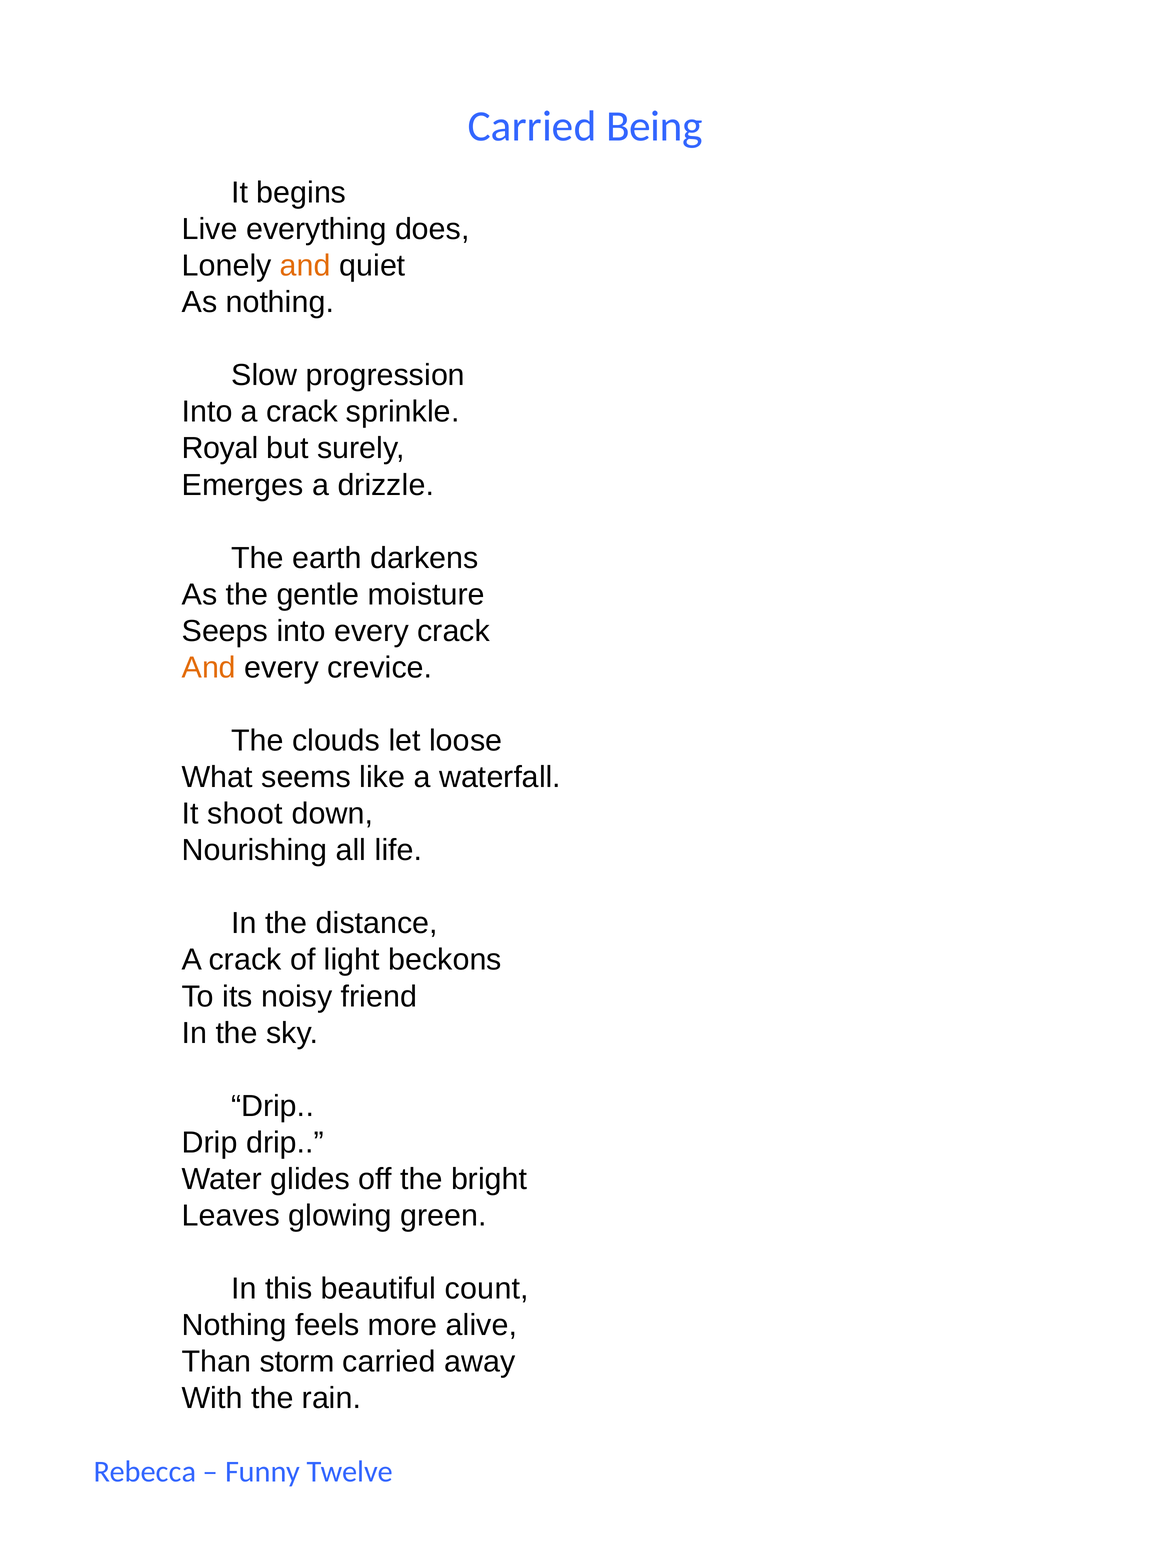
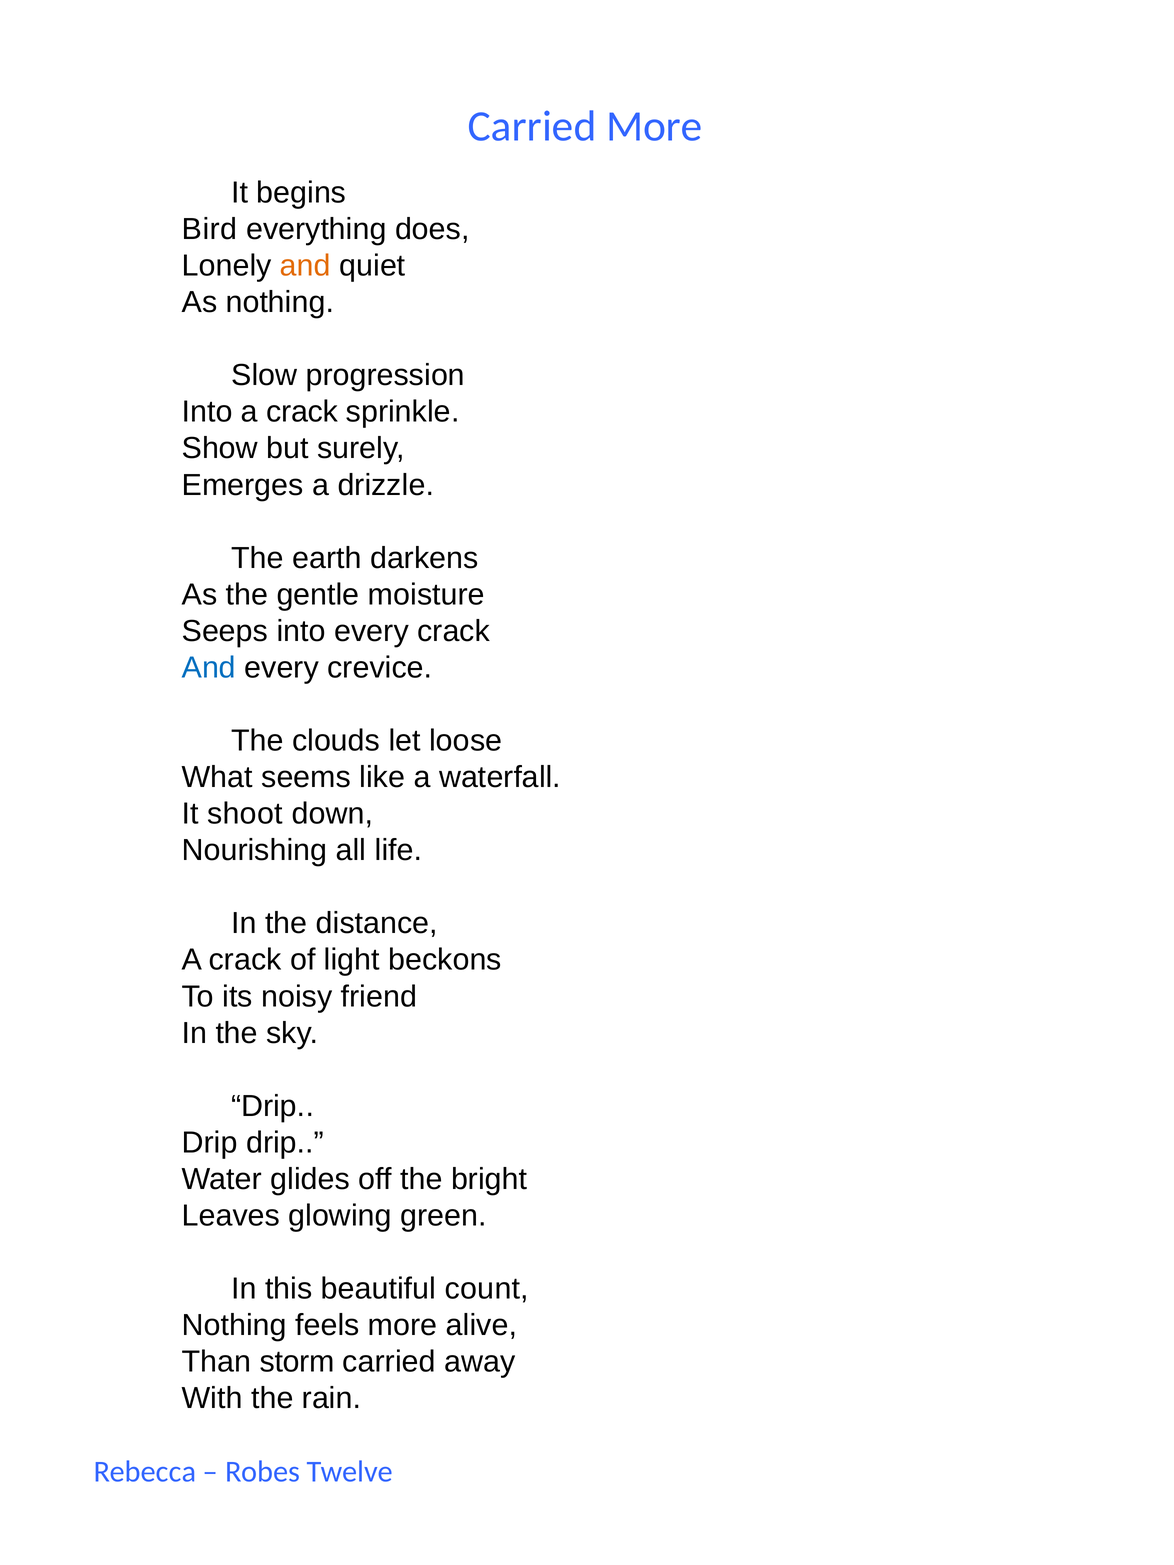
Carried Being: Being -> More (654, 126)
Live: Live -> Bird (209, 229)
Royal: Royal -> Show (220, 449)
And colour: orange -> blue (209, 668)
Funny: Funny -> Robes (263, 1472)
